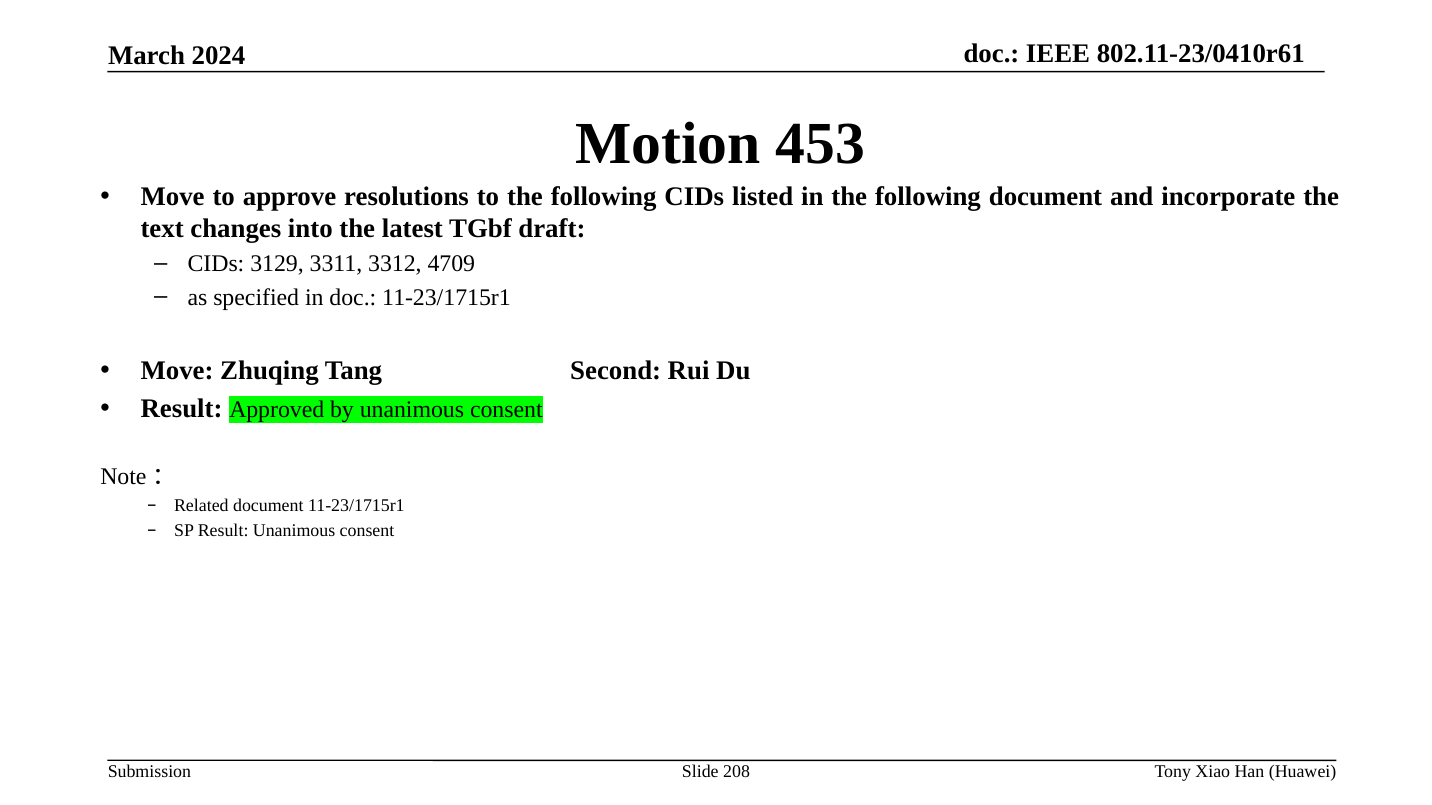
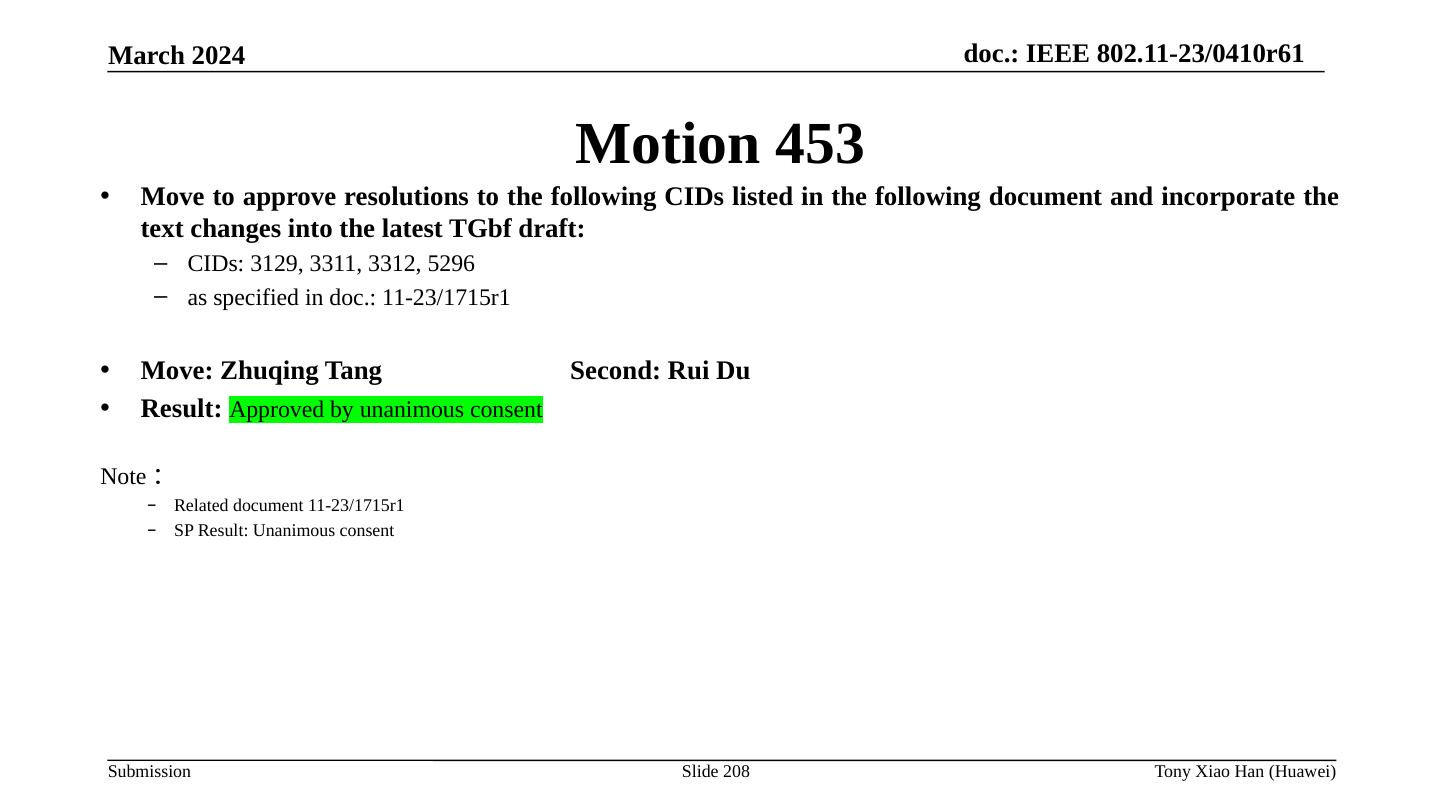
4709: 4709 -> 5296 (451, 264)
